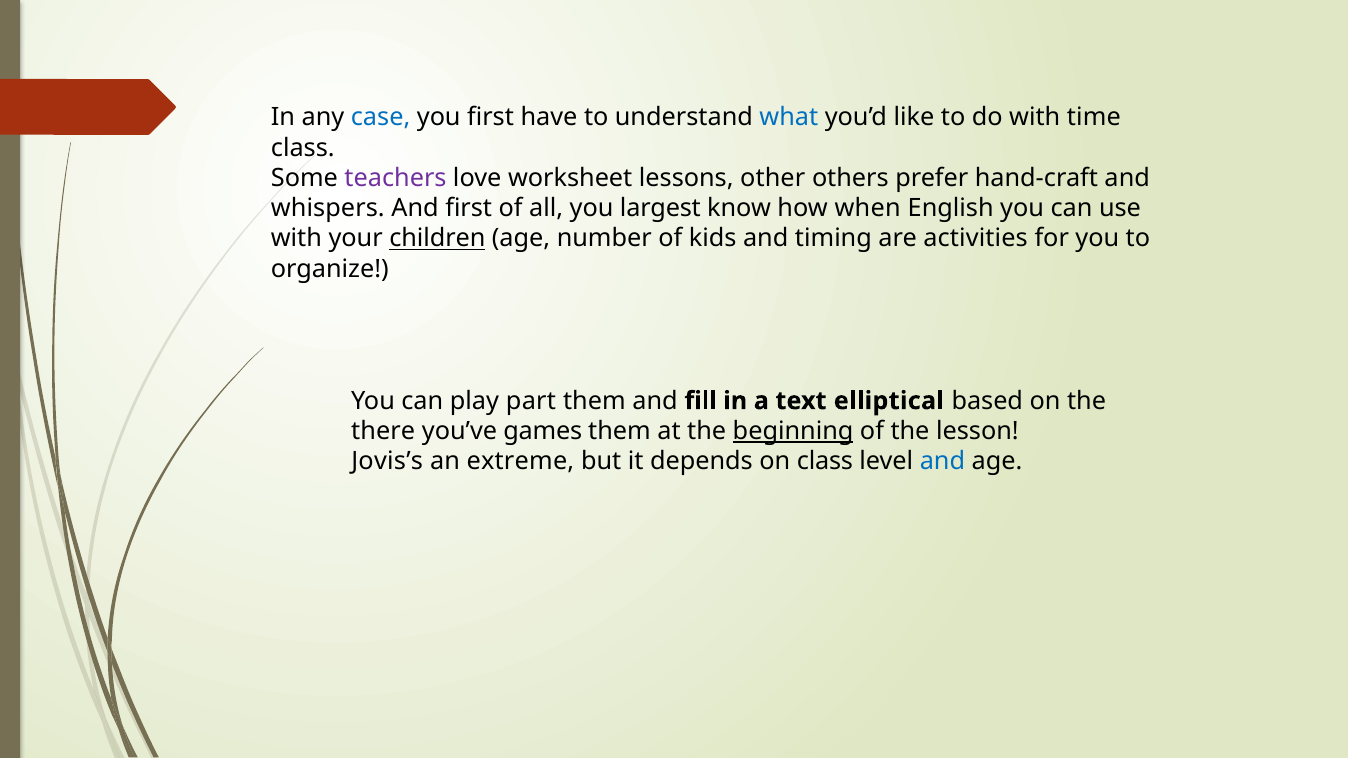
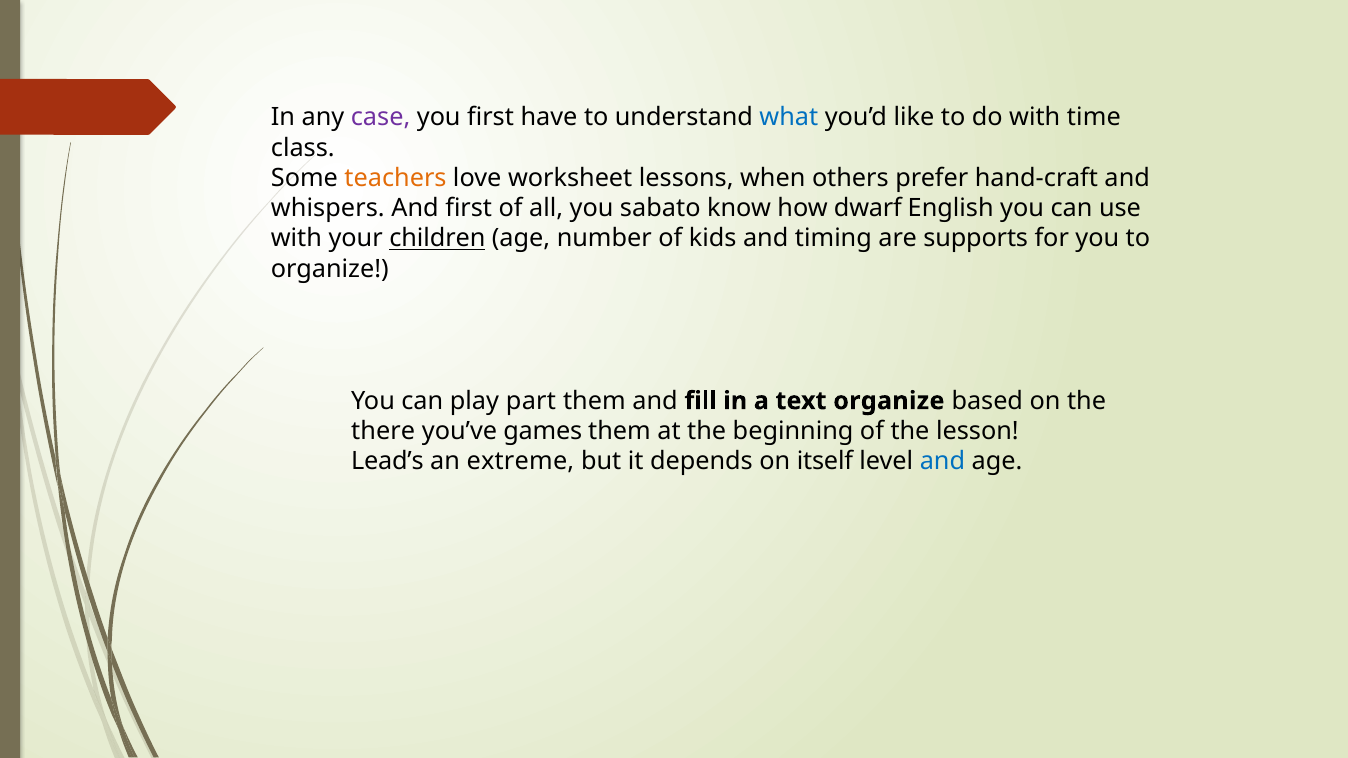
case colour: blue -> purple (381, 117)
teachers colour: purple -> orange (396, 178)
other: other -> when (773, 178)
largest: largest -> sabato (660, 208)
when: when -> dwarf (868, 208)
activities: activities -> supports (976, 239)
text elliptical: elliptical -> organize (889, 401)
beginning underline: present -> none (793, 431)
Jovis’s: Jovis’s -> Lead’s (387, 462)
on class: class -> itself (825, 462)
